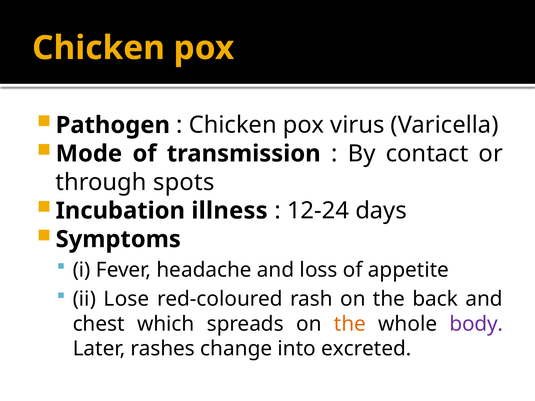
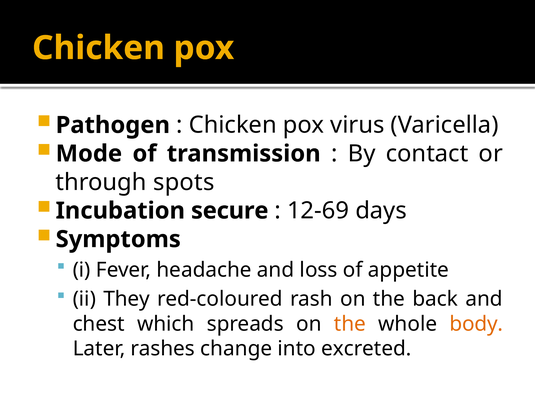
illness: illness -> secure (230, 211)
12-24: 12-24 -> 12-69 (318, 211)
Lose: Lose -> They (127, 299)
body colour: purple -> orange (476, 324)
